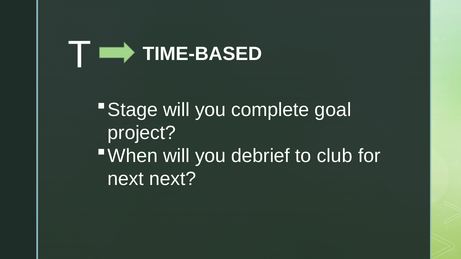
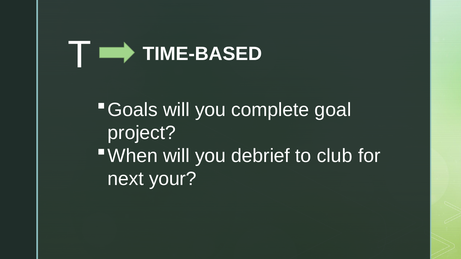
Stage: Stage -> Goals (133, 110)
next next: next -> your (173, 179)
